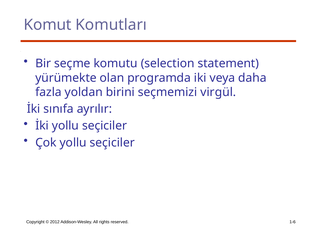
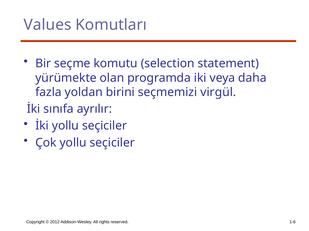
Komut: Komut -> Values (48, 25)
